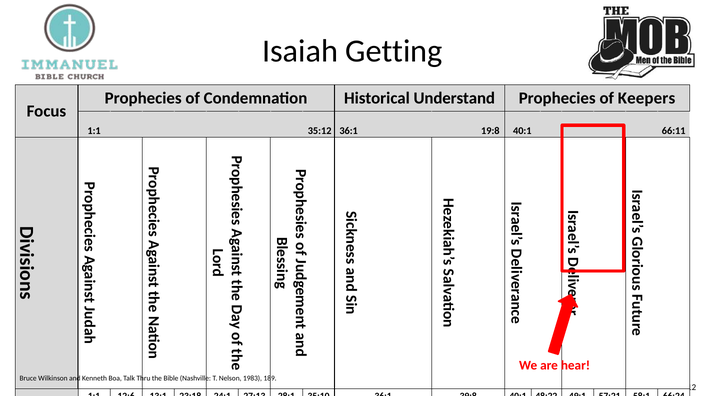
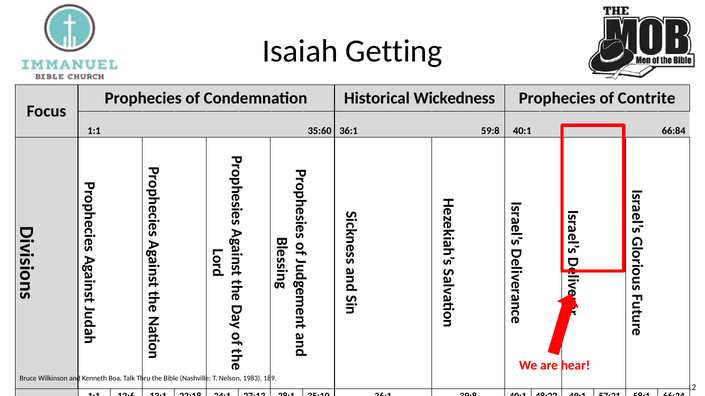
Understand: Understand -> Wickedness (454, 98)
Keepers: Keepers -> Contrite (647, 98)
35:12: 35:12 -> 35:60 (320, 131)
19:8: 19:8 -> 59:8 (490, 131)
66:11: 66:11 -> 66:84 (674, 131)
